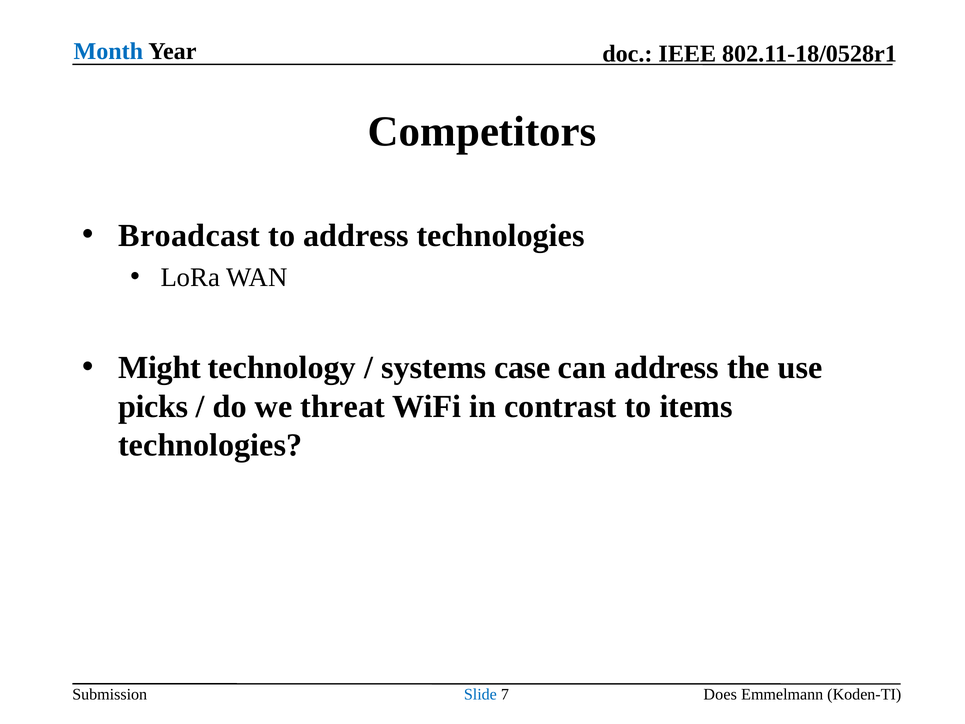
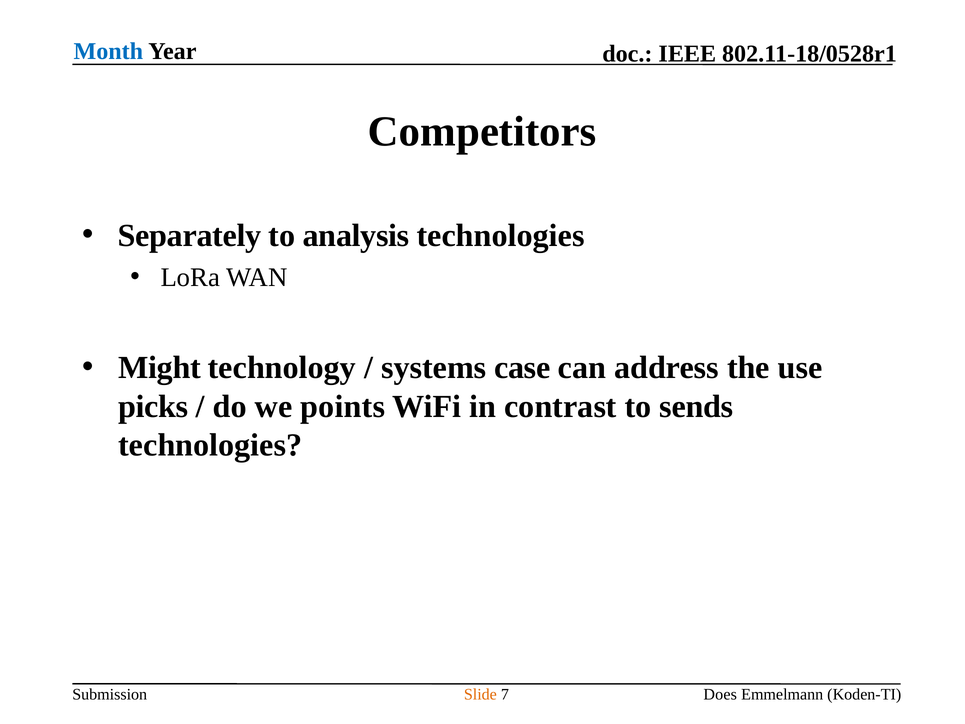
Broadcast: Broadcast -> Separately (190, 235)
to address: address -> analysis (356, 235)
threat: threat -> points (343, 406)
items: items -> sends (696, 406)
Slide colour: blue -> orange (480, 694)
